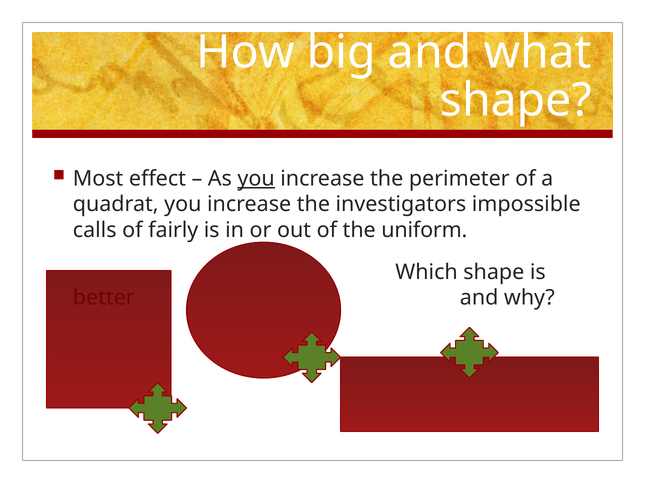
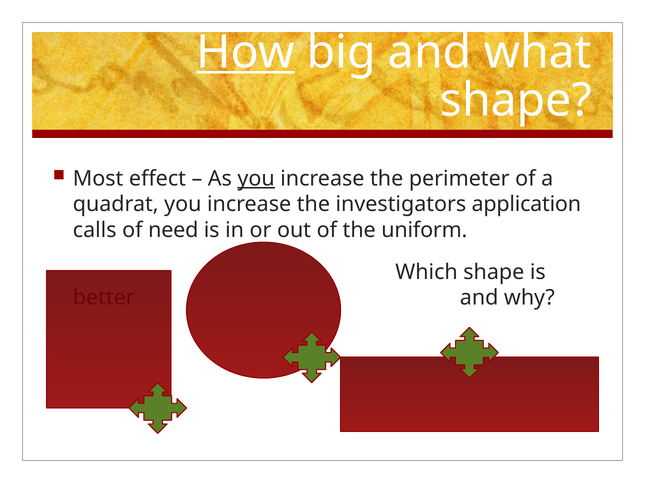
How underline: none -> present (246, 52)
impossible: impossible -> application (526, 205)
fairly: fairly -> need (173, 230)
